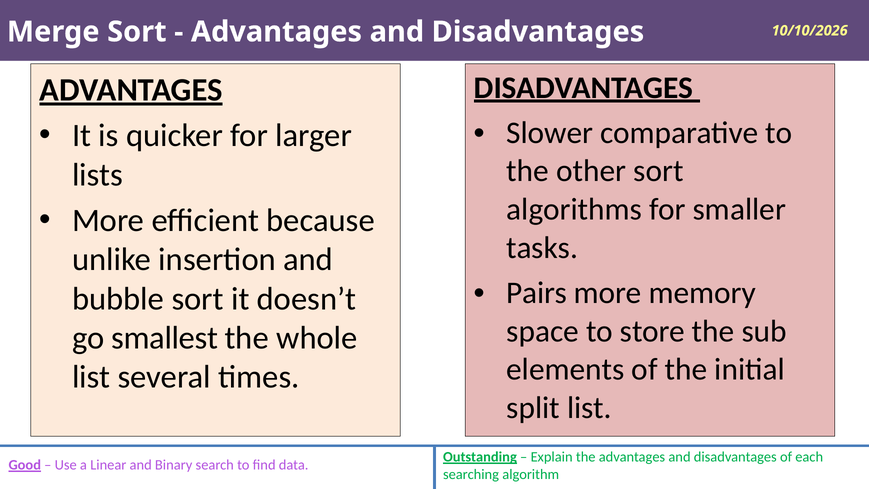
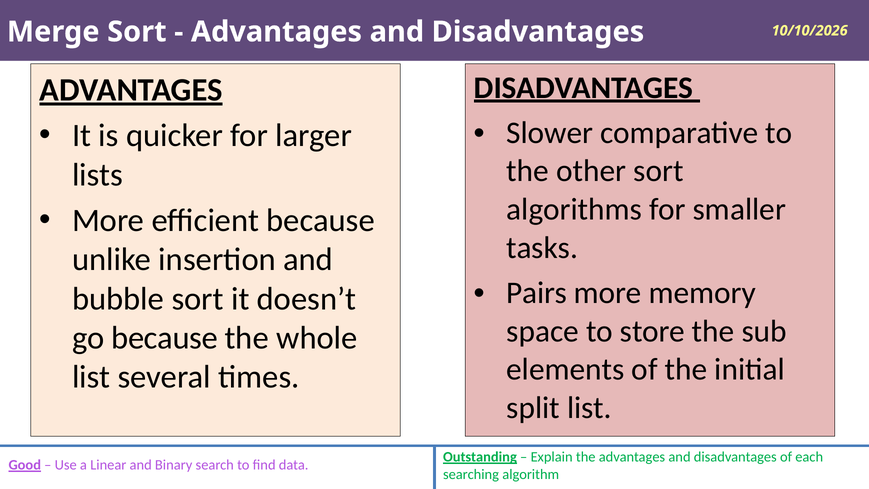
go smallest: smallest -> because (165, 338)
